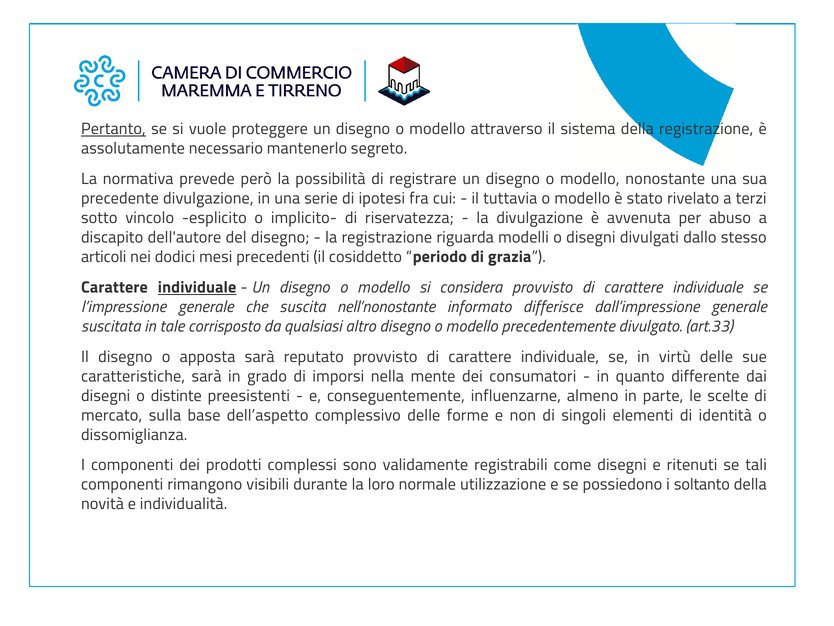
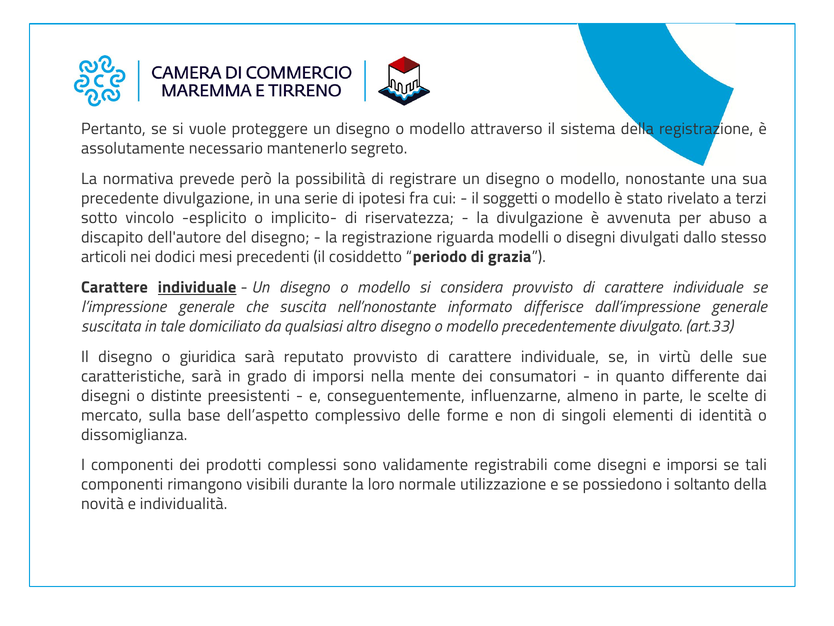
Pertanto underline: present -> none (113, 129)
tuttavia: tuttavia -> soggetti (510, 198)
corrisposto: corrisposto -> domiciliato (224, 326)
apposta: apposta -> giuridica (208, 356)
e ritenuti: ritenuti -> imporsi (692, 465)
